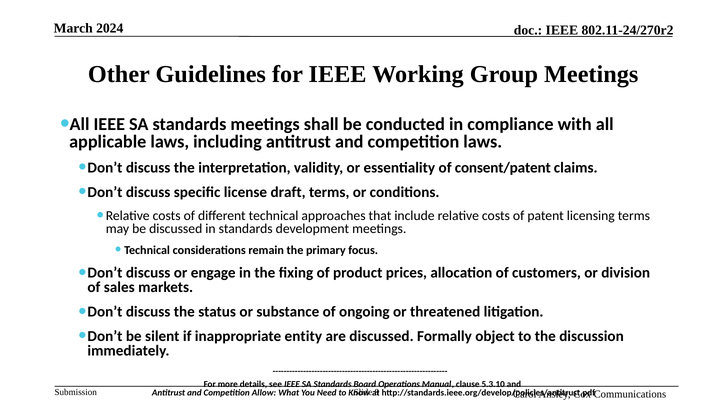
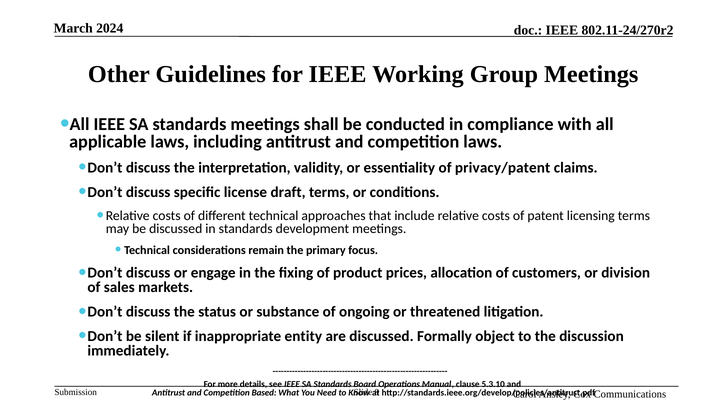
consent/patent: consent/patent -> privacy/patent (503, 168)
Allow: Allow -> Based (264, 393)
